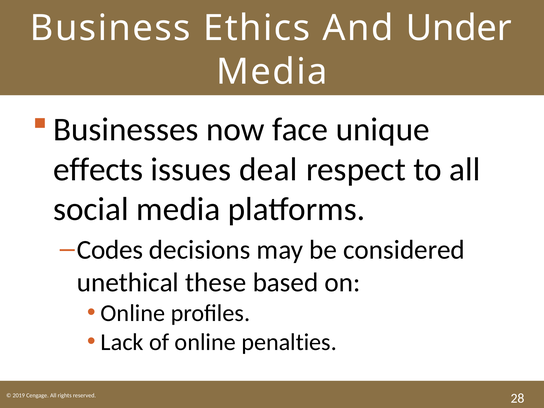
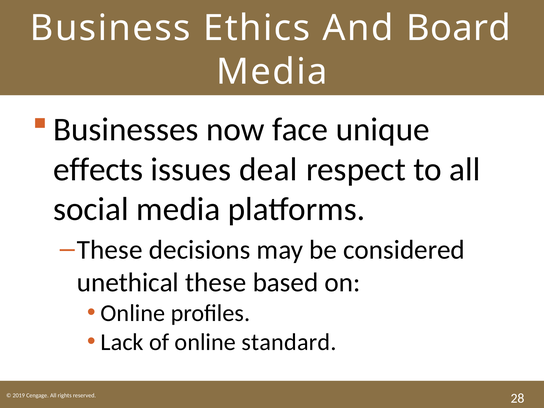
Under: Under -> Board (459, 28)
Codes: Codes -> These (110, 250)
penalties: penalties -> standard (289, 342)
